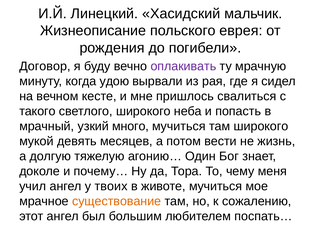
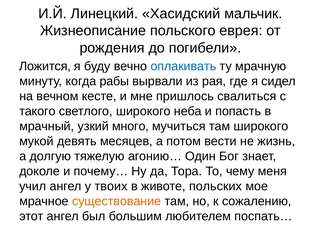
Договор: Договор -> Ложится (45, 66)
оплакивать colour: purple -> blue (183, 66)
удою: удою -> рабы (114, 81)
животе мучиться: мучиться -> польских (215, 186)
